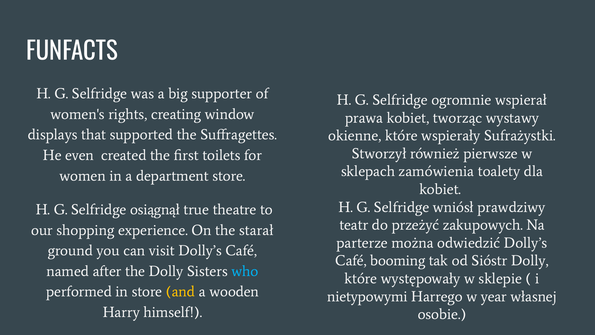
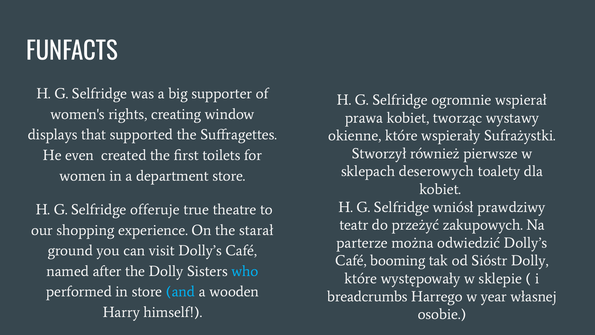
zamówienia: zamówienia -> deserowych (436, 171)
osiągnął: osiągnął -> offeruje (155, 209)
and colour: yellow -> light blue (180, 291)
nietypowymi: nietypowymi -> breadcrumbs (367, 296)
